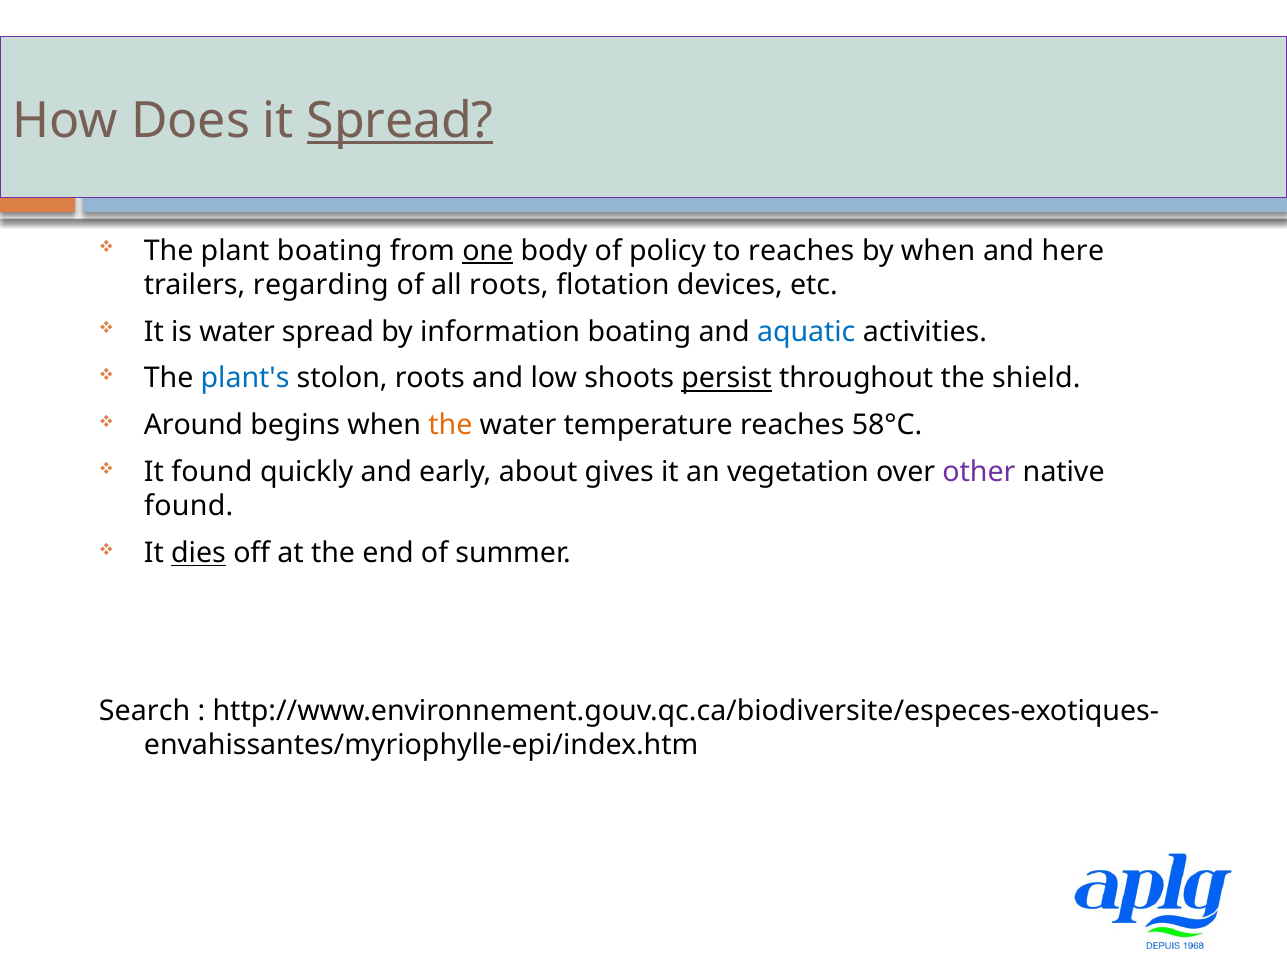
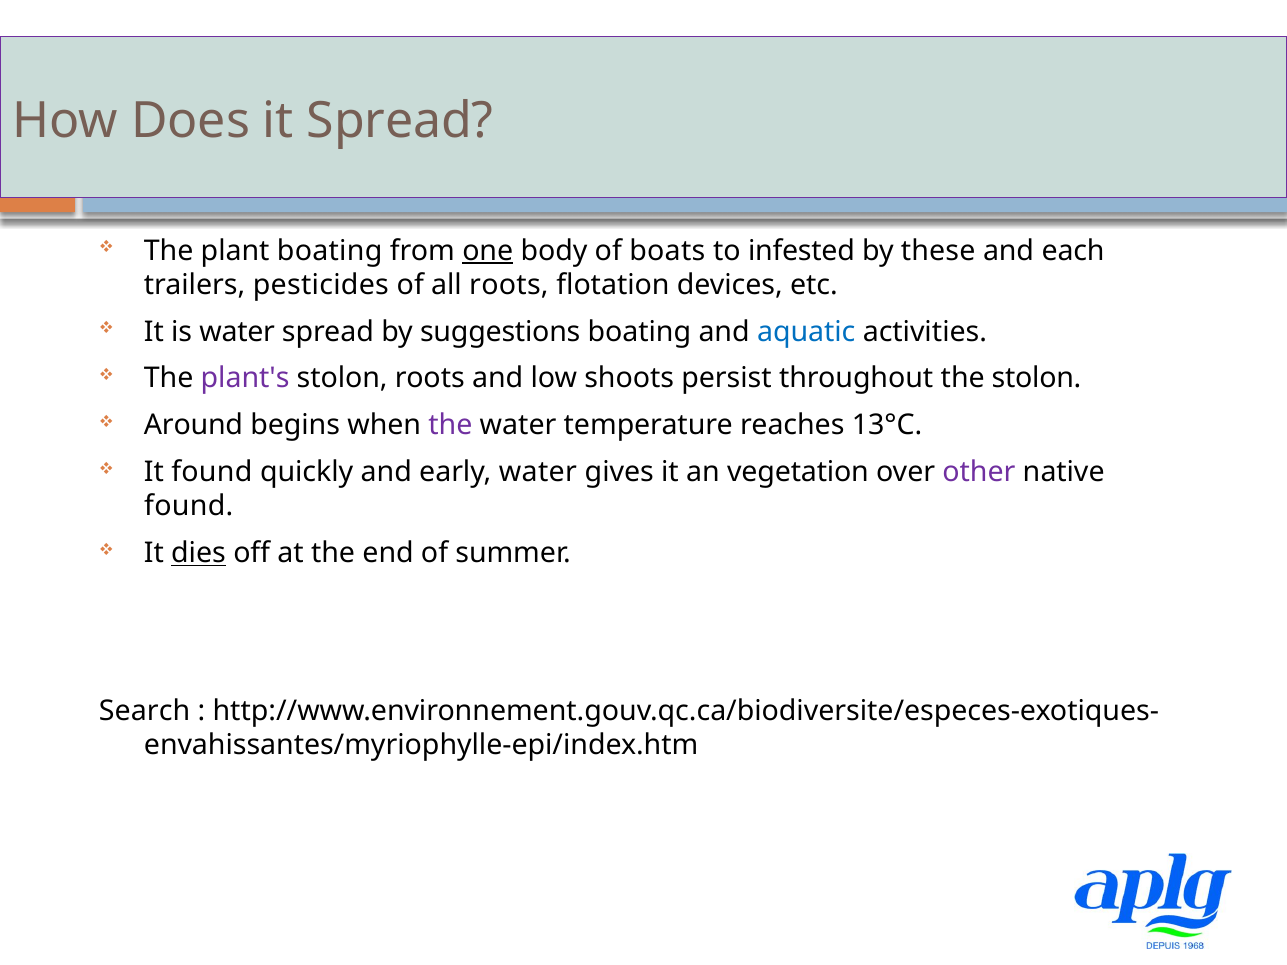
Spread underline: present -> none (400, 121)
policy: policy -> boats (667, 251)
to reaches: reaches -> infested (801, 251)
by when: when -> these (938, 251)
here: here -> each (1073, 251)
regarding: regarding -> pesticides (321, 285)
information: information -> suggestions (500, 332)
plant's colour: blue -> purple (245, 379)
persist underline: present -> none (726, 379)
the shield: shield -> stolon (1037, 379)
the colour: orange -> purple (450, 425)
58°C: 58°C -> 13°C (887, 425)
early about: about -> water (538, 472)
